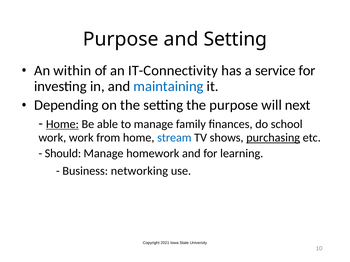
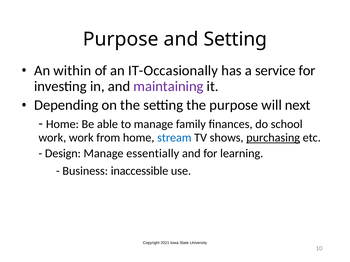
IT-Connectivity: IT-Connectivity -> IT-Occasionally (173, 71)
maintaining colour: blue -> purple (168, 87)
Home underline: present -> none (62, 124)
Should: Should -> Design (63, 154)
homework: homework -> essentially (153, 154)
networking: networking -> inaccessible (140, 171)
